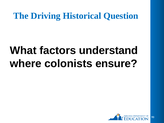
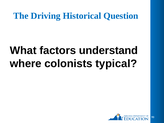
ensure: ensure -> typical (116, 64)
